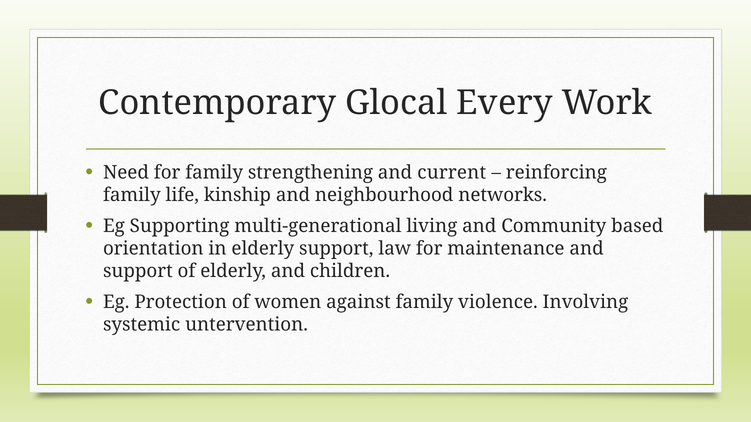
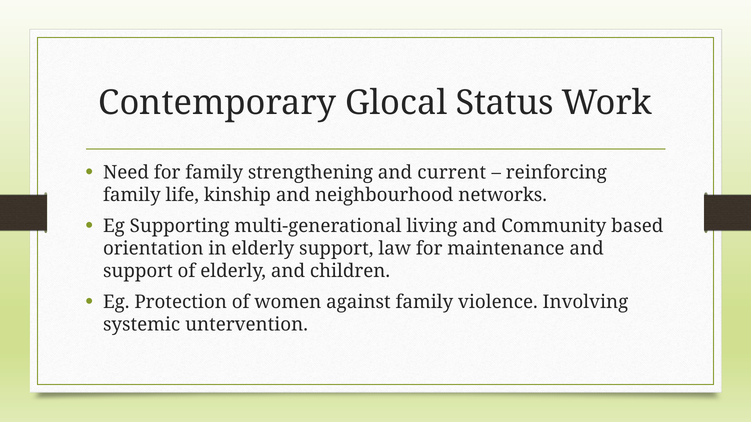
Every: Every -> Status (505, 103)
